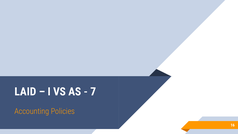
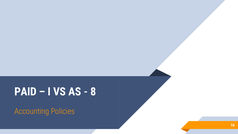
LAID: LAID -> PAID (25, 92)
7: 7 -> 8 (93, 92)
